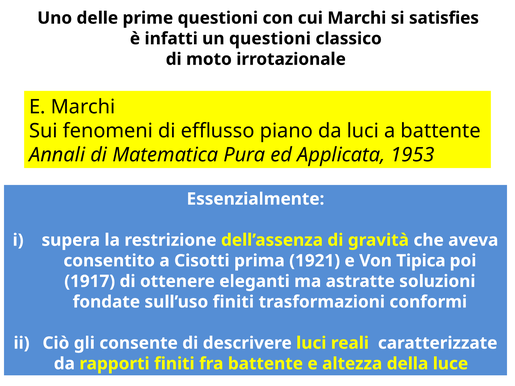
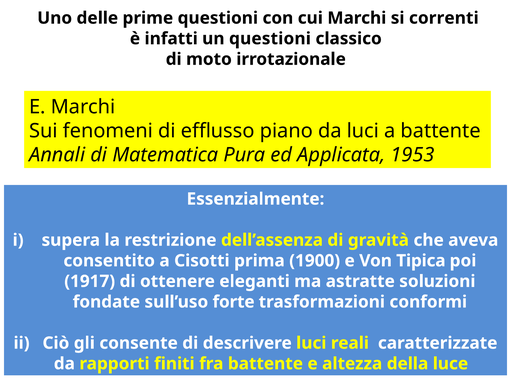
satisfies: satisfies -> correnti (444, 18)
1921: 1921 -> 1900 (315, 261)
sull’uso finiti: finiti -> forte (234, 302)
